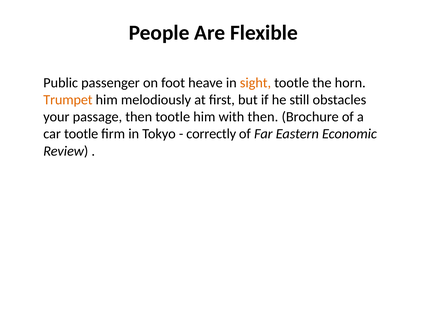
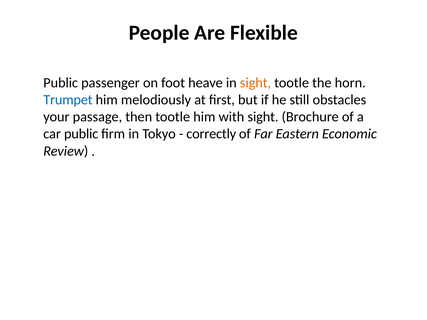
Trumpet colour: orange -> blue (68, 100)
with then: then -> sight (263, 117)
car tootle: tootle -> public (81, 134)
